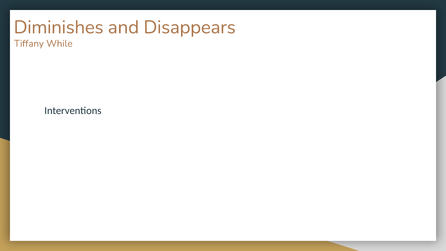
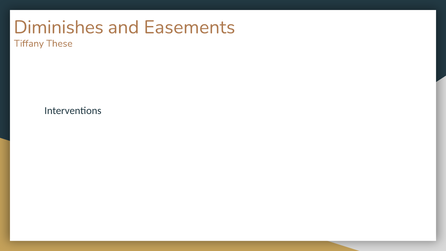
Disappears: Disappears -> Easements (189, 27)
While: While -> These (59, 43)
